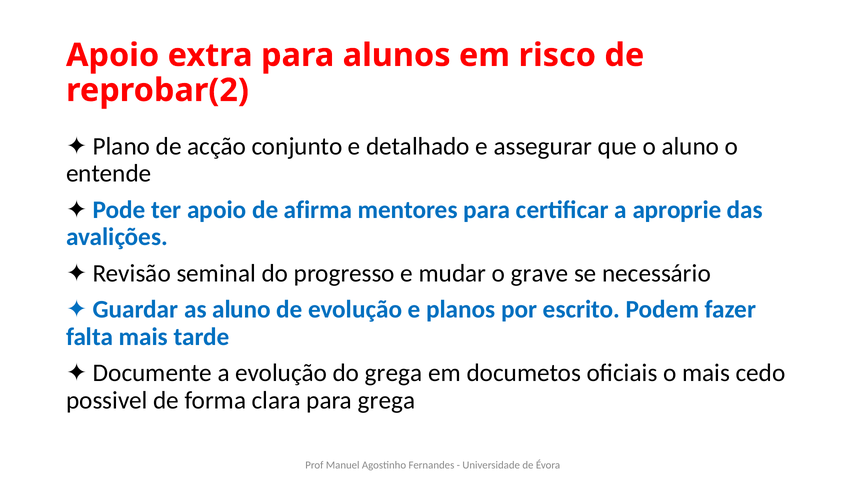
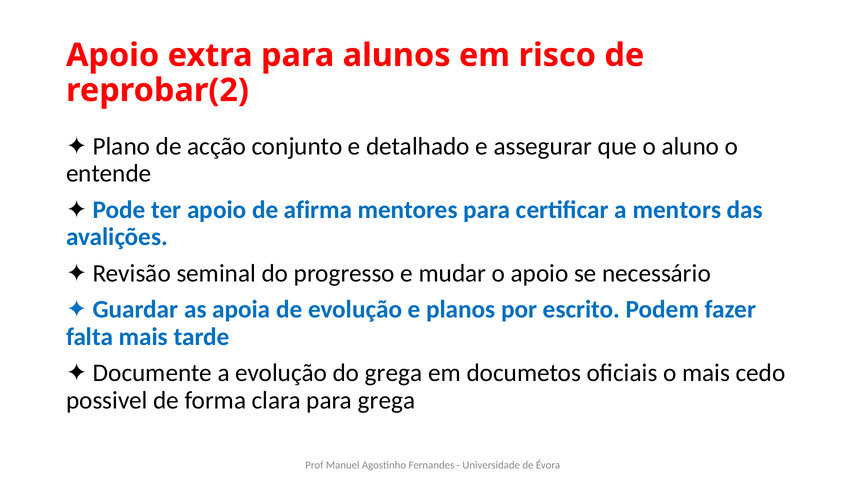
aproprie: aproprie -> mentors (677, 210)
o grave: grave -> apoio (540, 273)
as aluno: aluno -> apoia (241, 310)
